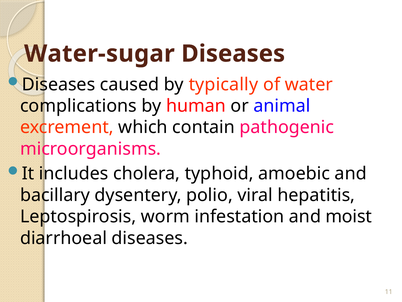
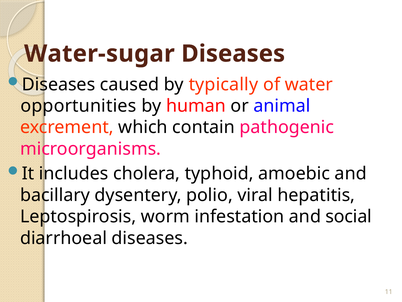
complications: complications -> opportunities (78, 106)
moist: moist -> social (349, 216)
